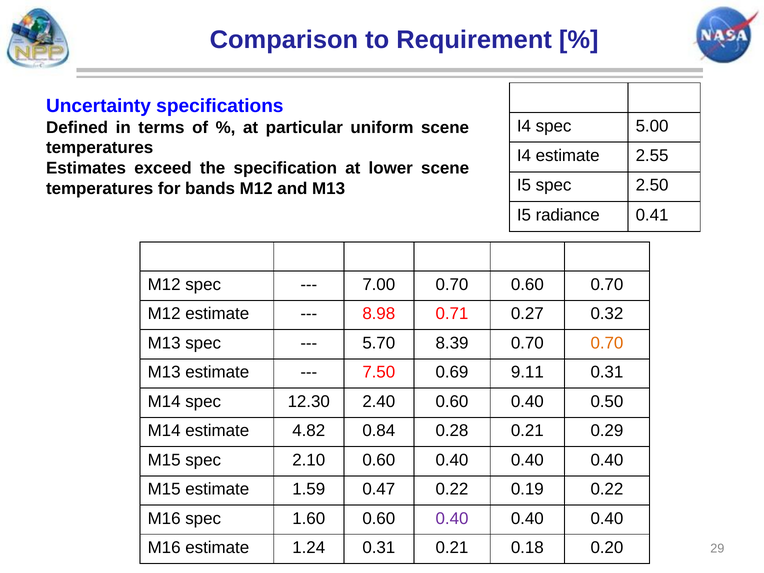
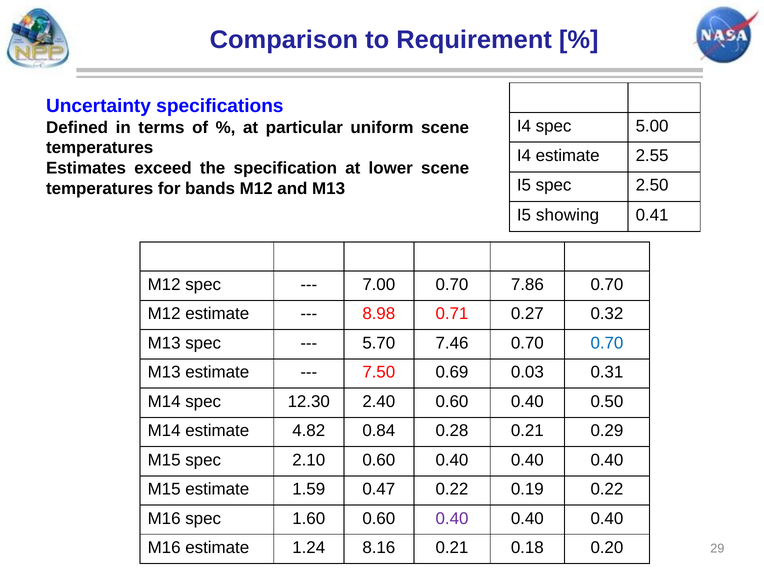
radiance: radiance -> showing (568, 215)
0.70 0.60: 0.60 -> 7.86 (527, 285)
8.39: 8.39 -> 7.46 (452, 343)
0.70 colour: orange -> blue (607, 343)
9.11: 9.11 -> 0.03 (527, 372)
1.24 0.31: 0.31 -> 8.16 (379, 548)
